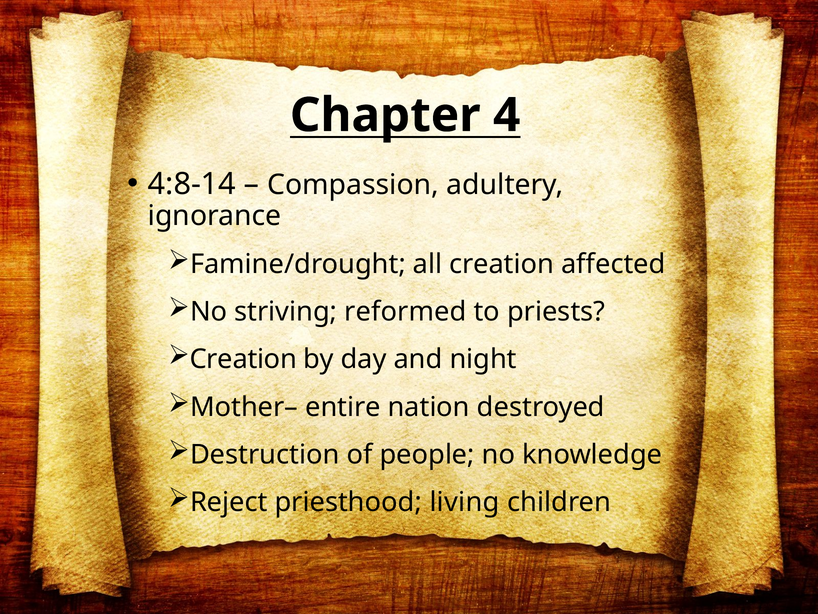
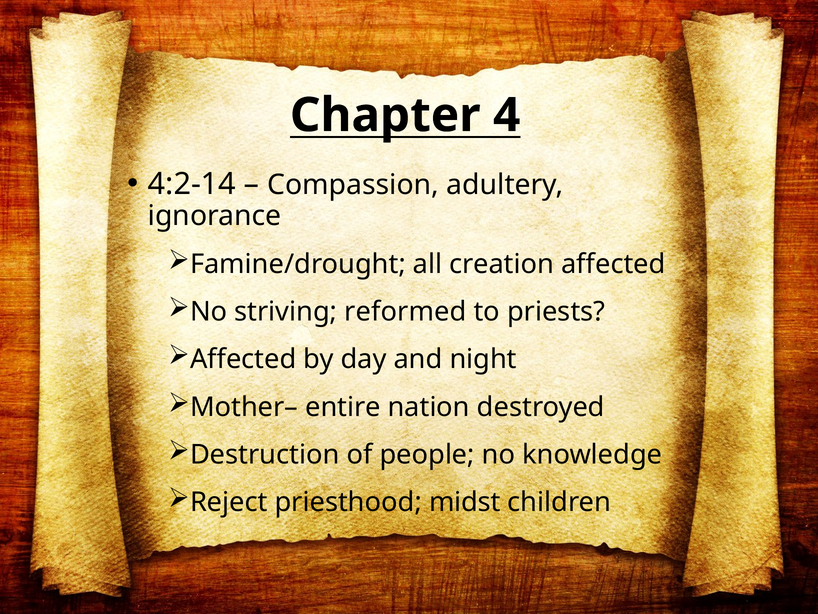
4:8-14: 4:8-14 -> 4:2-14 (192, 184)
Creation: Creation -> Affected (243, 359)
living: living -> midst (465, 502)
